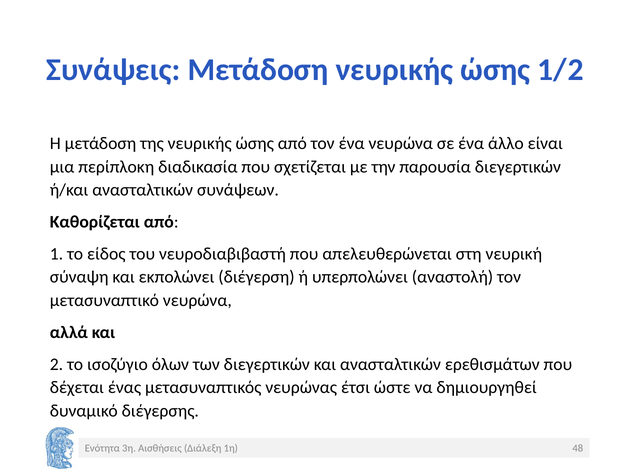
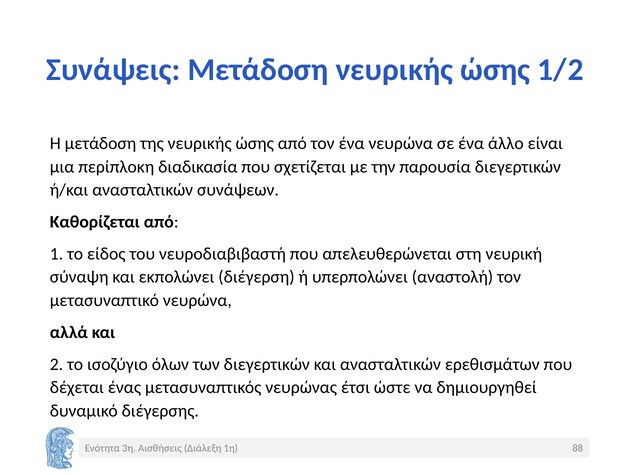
48: 48 -> 88 (578, 448)
